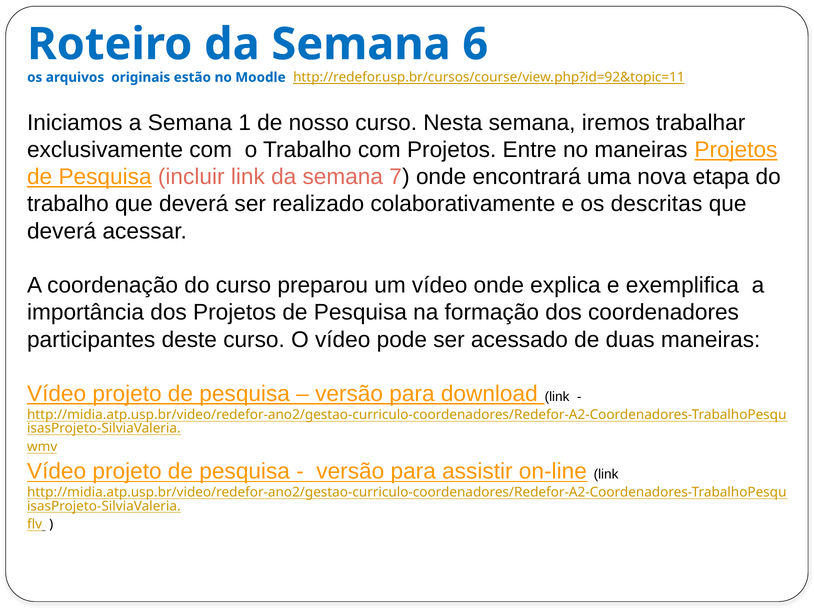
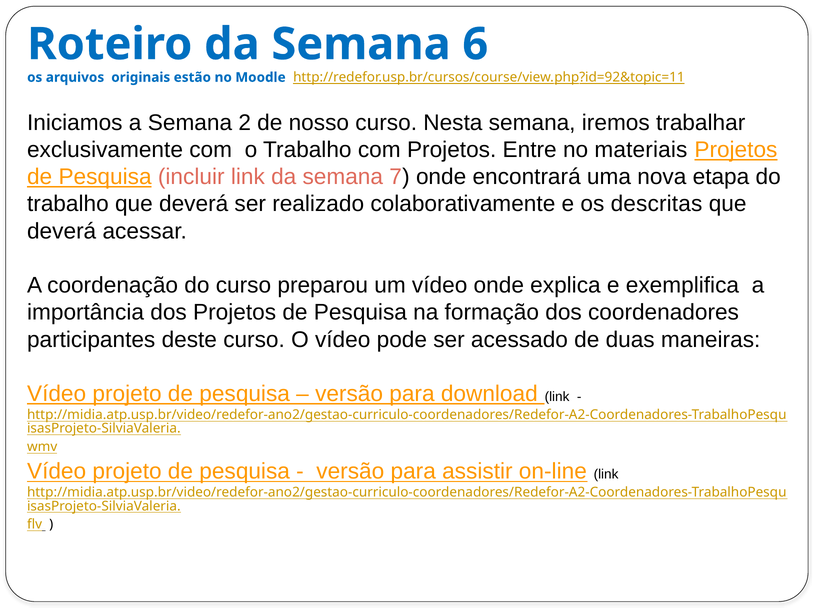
1: 1 -> 2 (245, 123)
no maneiras: maneiras -> materiais (641, 150)
